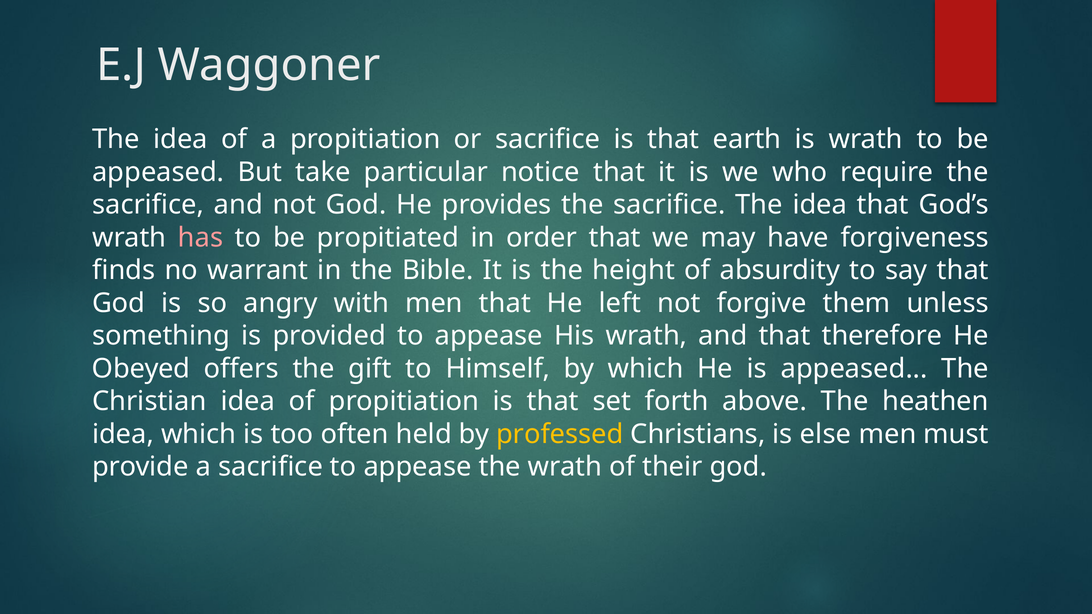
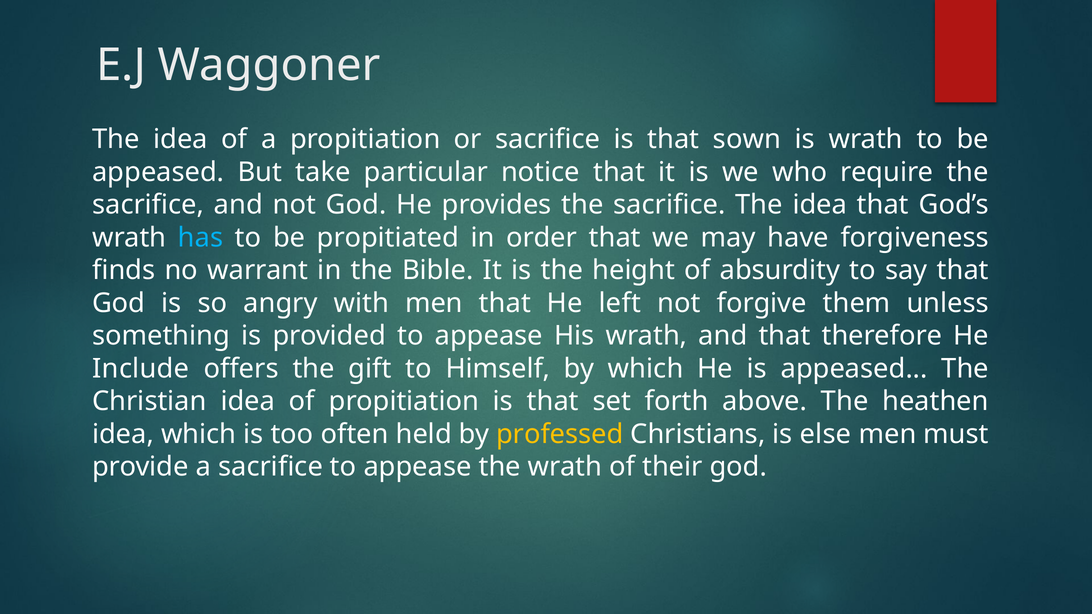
earth: earth -> sown (747, 139)
has colour: pink -> light blue (201, 238)
Obeyed: Obeyed -> Include (141, 369)
